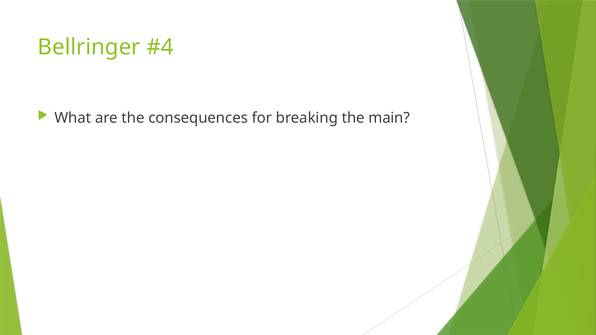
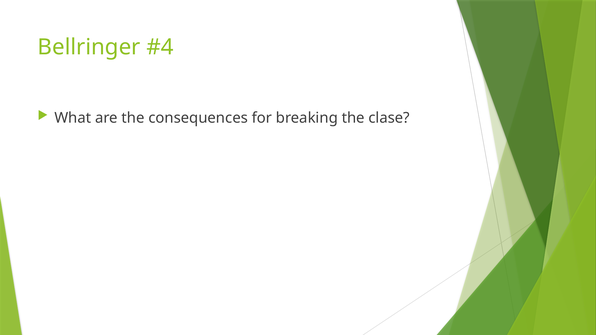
main: main -> clase (389, 118)
